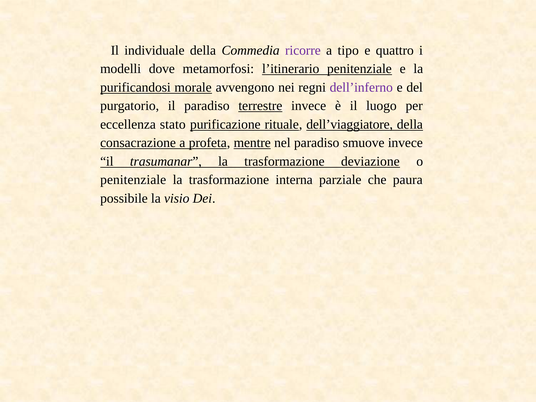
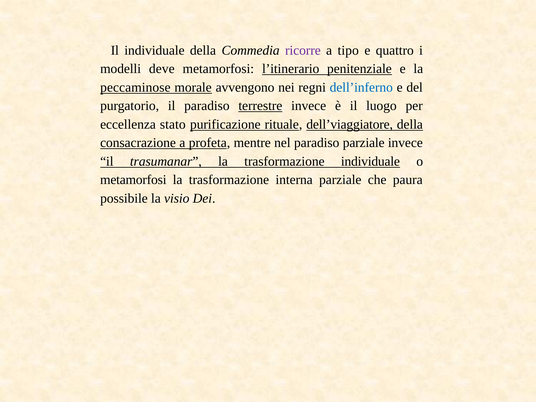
dove: dove -> deve (162, 69)
purificandosi: purificandosi -> peccaminose (135, 87)
dell’inferno colour: purple -> blue (361, 87)
mentre underline: present -> none (252, 143)
paradiso smuove: smuove -> parziale (364, 143)
trasformazione deviazione: deviazione -> individuale (370, 161)
penitenziale: penitenziale -> metamorfosi (133, 180)
